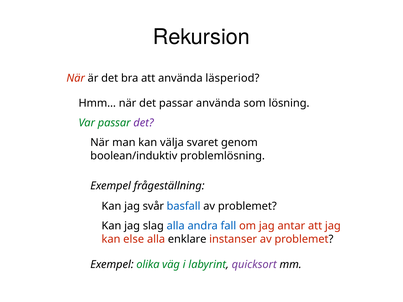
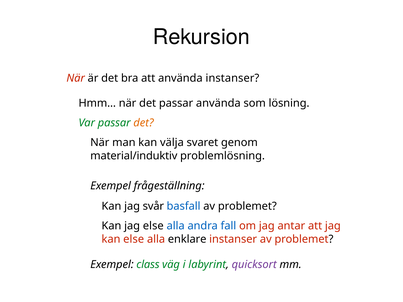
använda läsperiod: läsperiod -> instanser (232, 78)
det colour: purple -> orange (144, 123)
boolean/induktiv: boolean/induktiv -> material/induktiv (134, 156)
jag slag: slag -> else (153, 226)
olika: olika -> class (148, 265)
